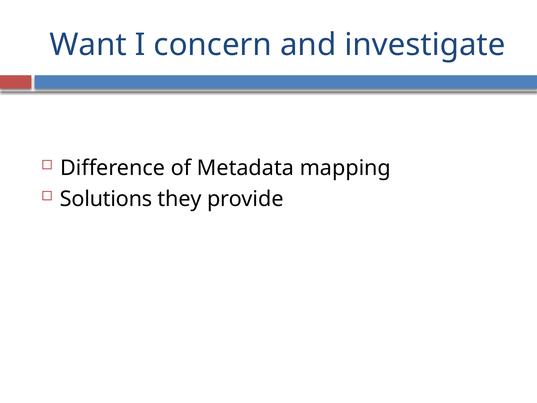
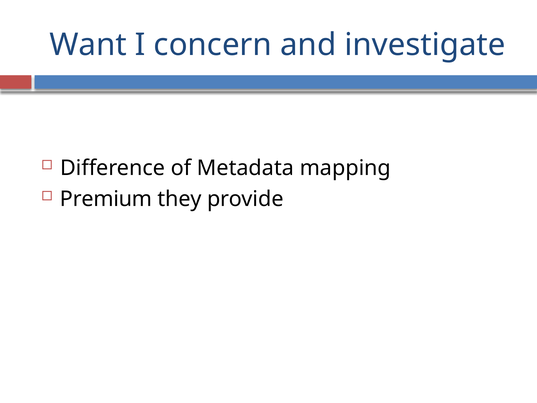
Solutions: Solutions -> Premium (106, 199)
